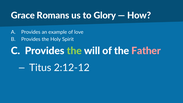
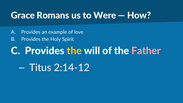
Glory: Glory -> Were (105, 15)
the colour: light green -> yellow (74, 51)
2:12-12: 2:12-12 -> 2:14-12 (72, 68)
